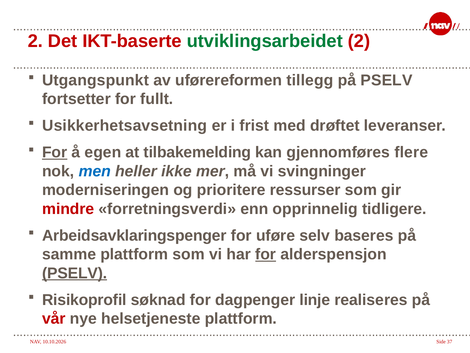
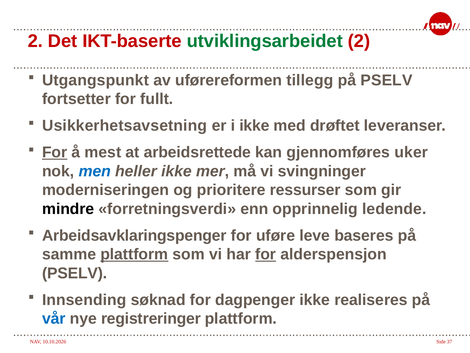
i frist: frist -> ikke (254, 126)
egen: egen -> mest (103, 152)
tilbakemelding: tilbakemelding -> arbeidsrettede (197, 152)
flere: flere -> uker (411, 152)
mindre colour: red -> black (68, 209)
tidligere: tidligere -> ledende (394, 209)
selv: selv -> leve (315, 235)
plattform underline: none -> present (134, 254)
PSELV underline: present -> none (75, 273)
Risikoprofil: Risikoprofil -> Innsending (84, 299)
dagpenger linje: linje -> ikke (315, 299)
vår colour: red -> blue (54, 318)
helsetjeneste: helsetjeneste -> registreringer (151, 318)
